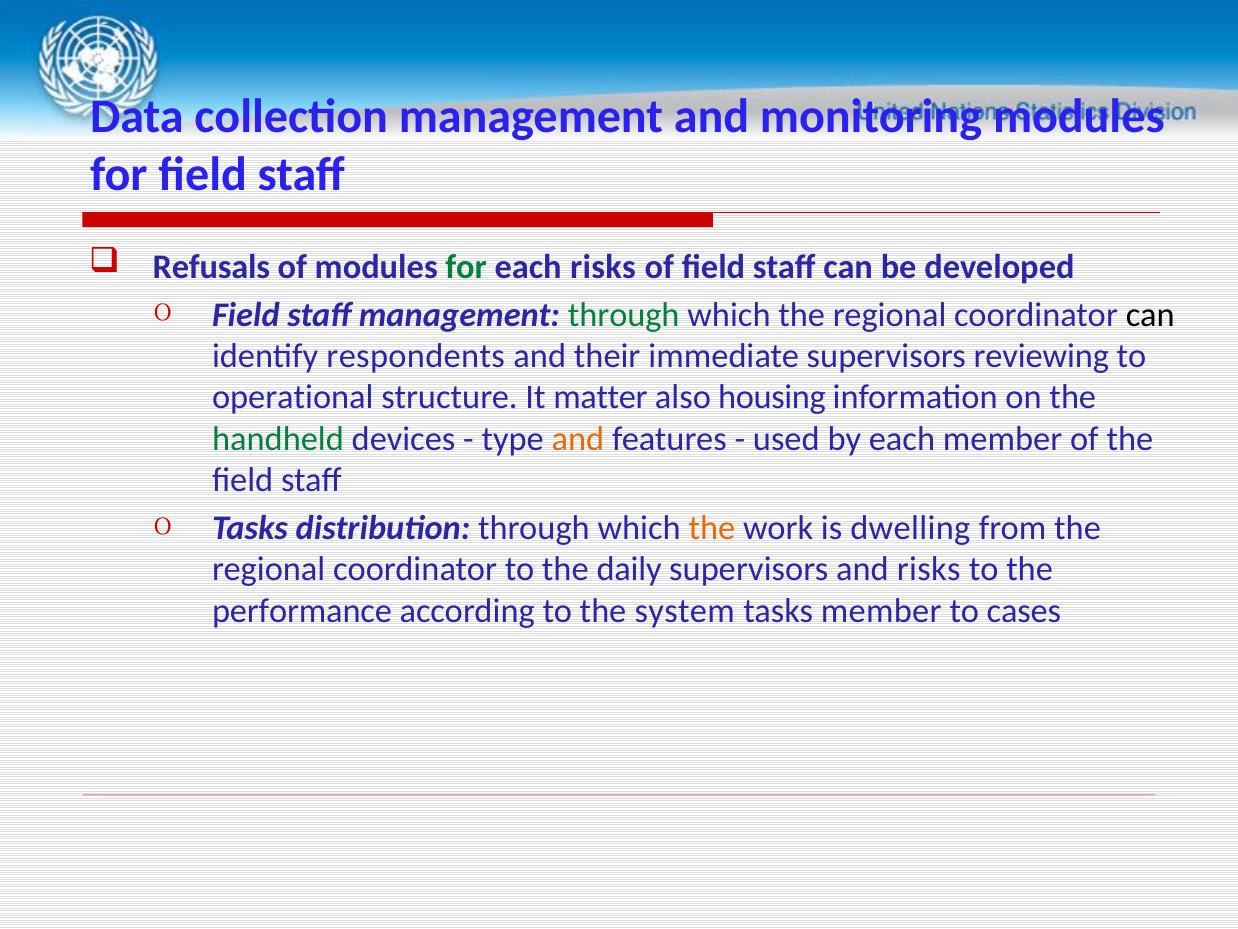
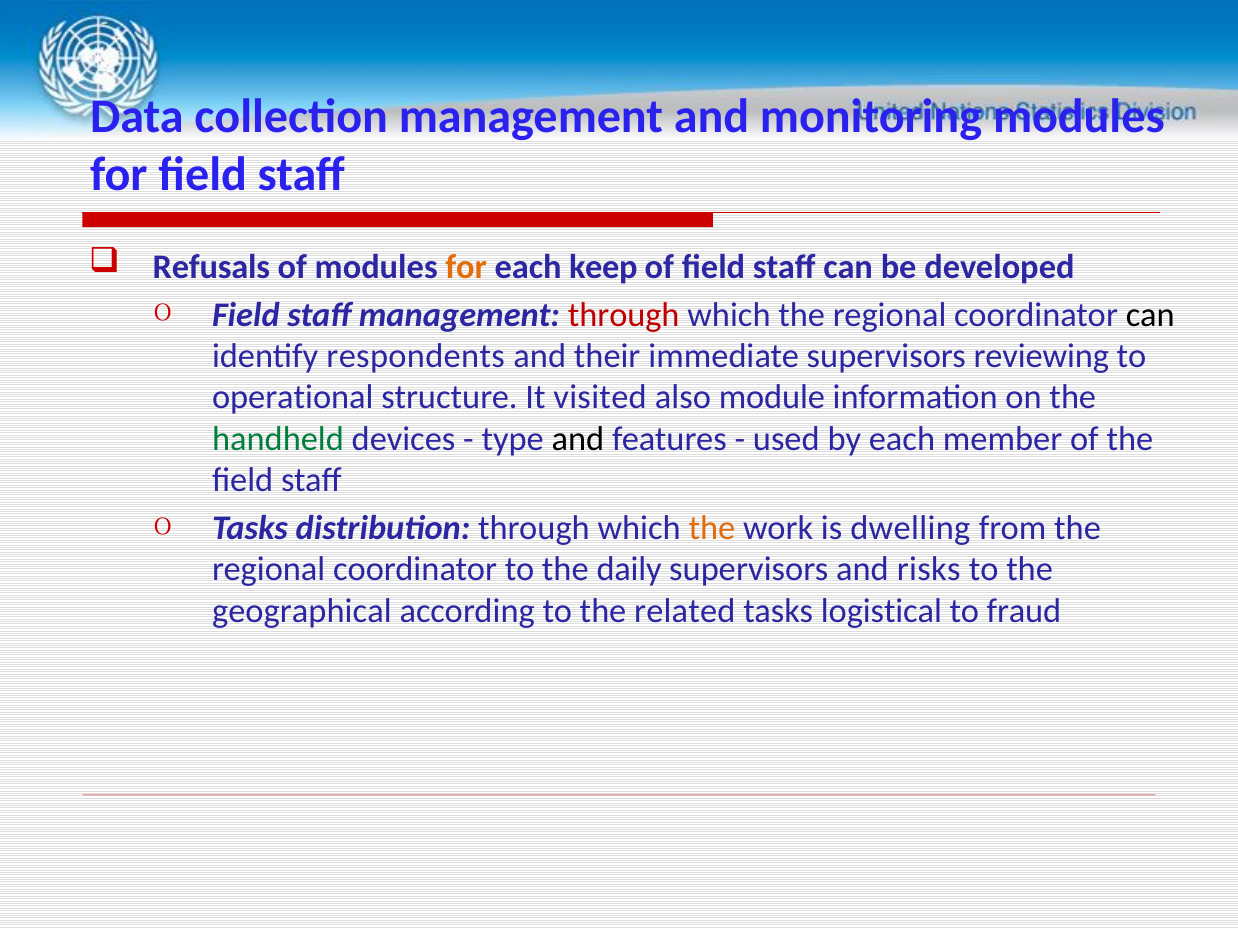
for colour: green -> orange (466, 267)
each risks: risks -> keep (603, 267)
through colour: green -> red (624, 315)
matter: matter -> visited (600, 397)
housing: housing -> module (772, 397)
and colour: orange -> black (578, 439)
performance: performance -> geographical (302, 611)
system: system -> related (685, 611)
tasks member: member -> logistical (881, 611)
cases: cases -> fraud (1024, 611)
